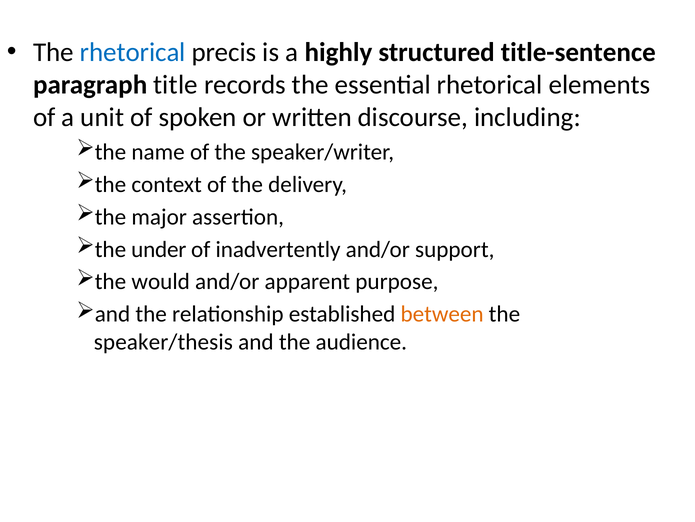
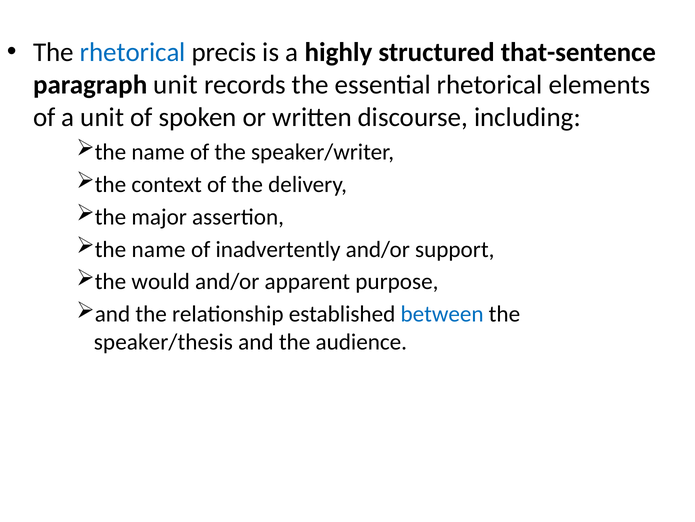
title-sentence: title-sentence -> that-sentence (578, 52)
paragraph title: title -> unit (176, 85)
under: under -> name (159, 249)
between colour: orange -> blue (442, 314)
